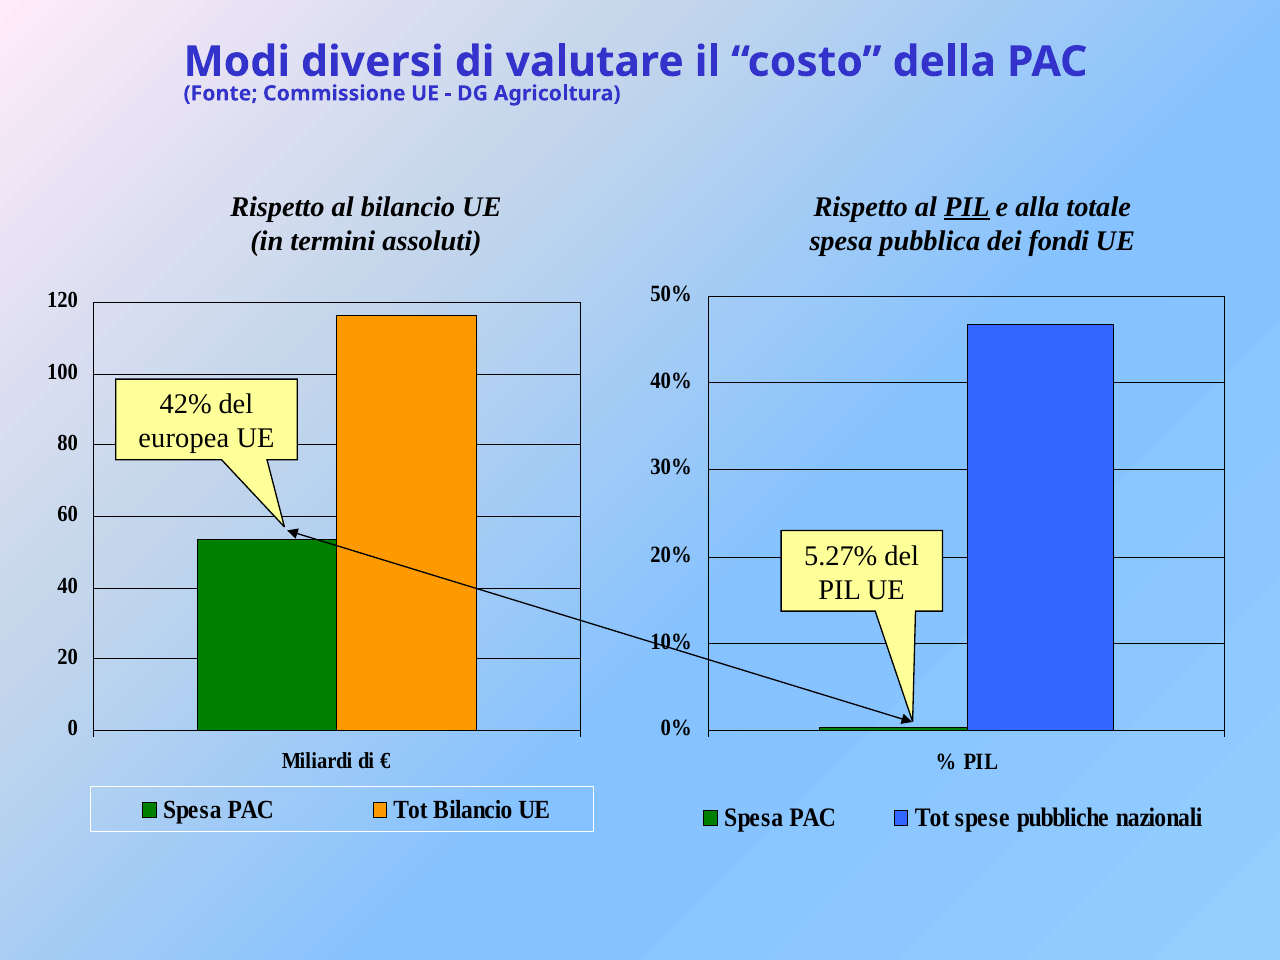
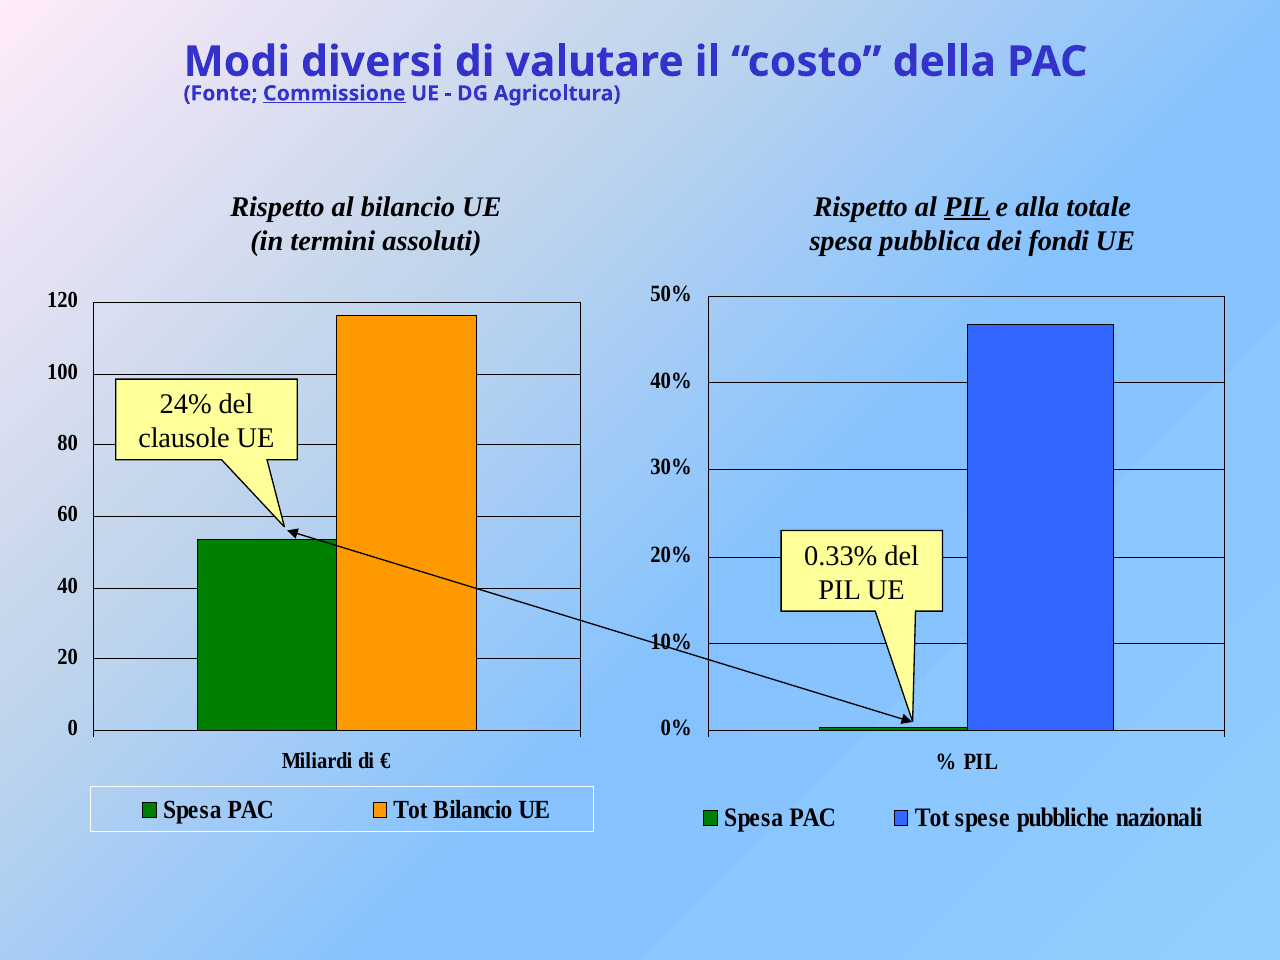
Commissione underline: none -> present (334, 93)
42%: 42% -> 24% (186, 404)
europea: europea -> clausole (184, 439)
5.27%: 5.27% -> 0.33% (841, 556)
